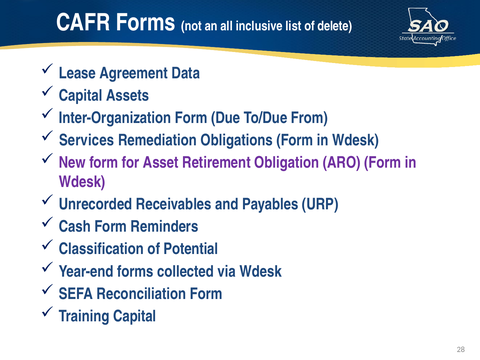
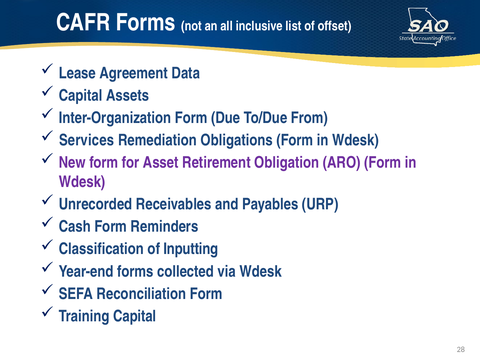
delete: delete -> offset (335, 26)
Potential: Potential -> Inputting (191, 249)
